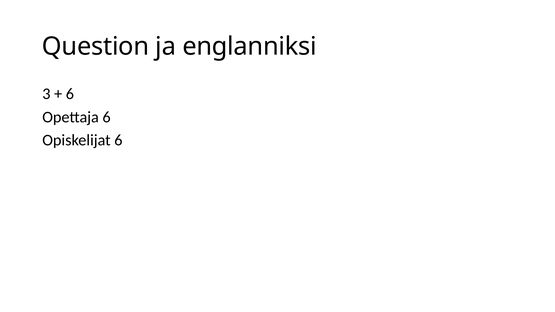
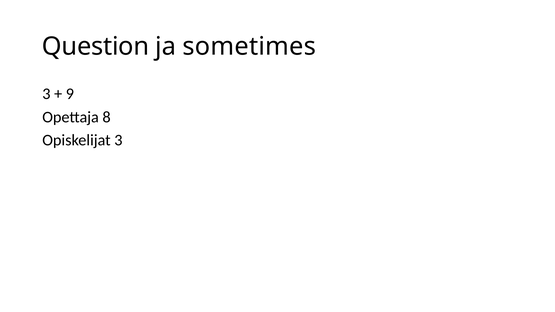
englanniksi: englanniksi -> sometimes (249, 47)
6: 6 -> 9 (70, 94)
Opettaja 6: 6 -> 8 (107, 117)
Opiskelijat 6: 6 -> 3 (118, 140)
